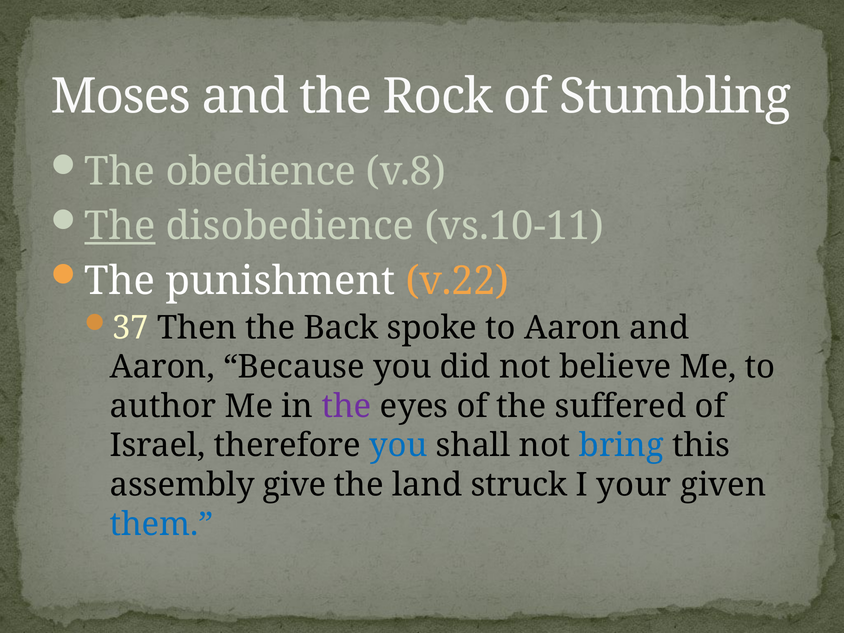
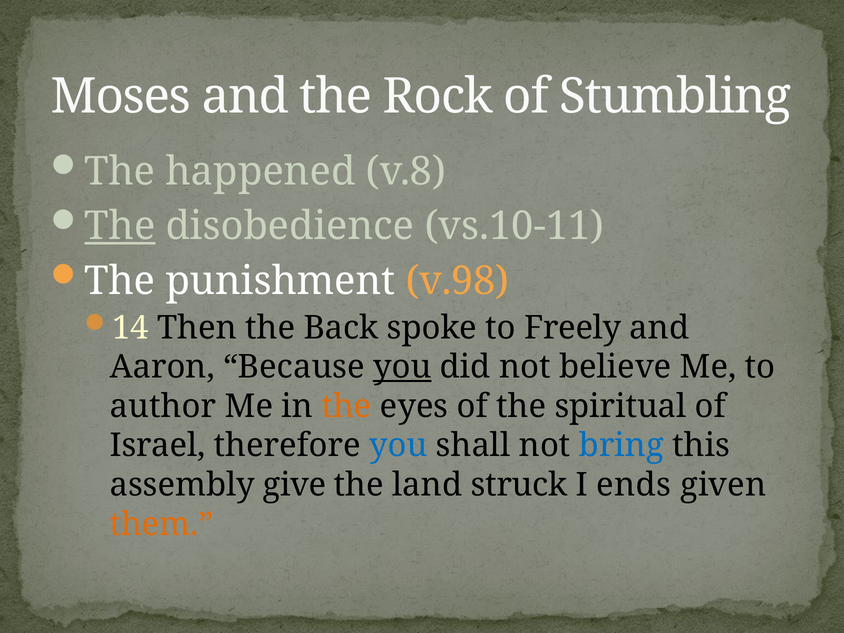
obedience: obedience -> happened (261, 171)
v.22: v.22 -> v.98 (457, 281)
37: 37 -> 14 (130, 328)
to Aaron: Aaron -> Freely (573, 328)
you underline: none -> present (402, 367)
the colour: purple -> orange (347, 406)
suffered: suffered -> spiritual (621, 406)
your: your -> ends (634, 485)
them colour: blue -> orange (162, 524)
